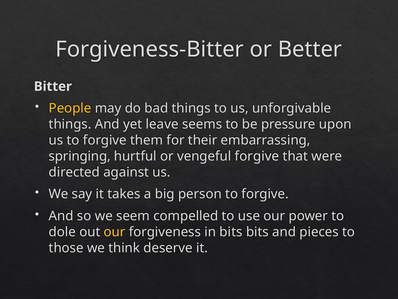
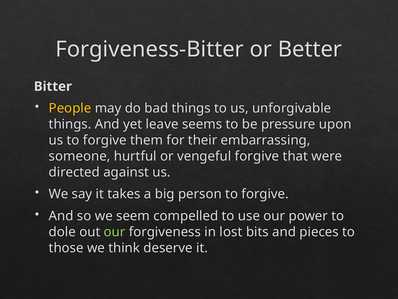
springing: springing -> someone (80, 156)
our colour: yellow -> light green (115, 232)
in bits: bits -> lost (231, 232)
